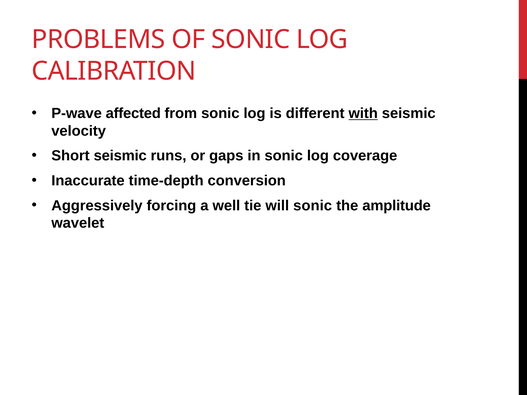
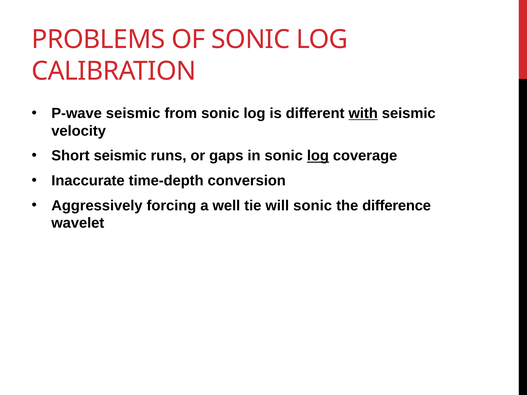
P-wave affected: affected -> seismic (133, 113)
log underline: none -> present (318, 156)
amplitude: amplitude -> difference (397, 206)
